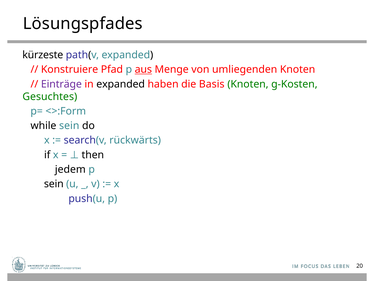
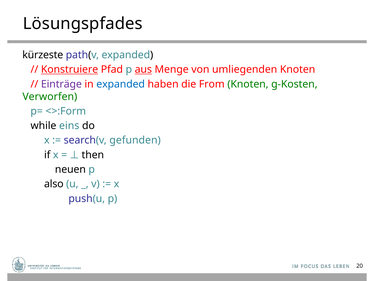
Konstruiere underline: none -> present (70, 69)
expanded colour: black -> blue (121, 84)
Basis: Basis -> From (212, 84)
Gesuchtes: Gesuchtes -> Verworfen (50, 96)
while sein: sein -> eins (69, 125)
rückwärts: rückwärts -> gefunden (135, 140)
jedem: jedem -> neuen (70, 169)
sein: sein -> also (54, 184)
